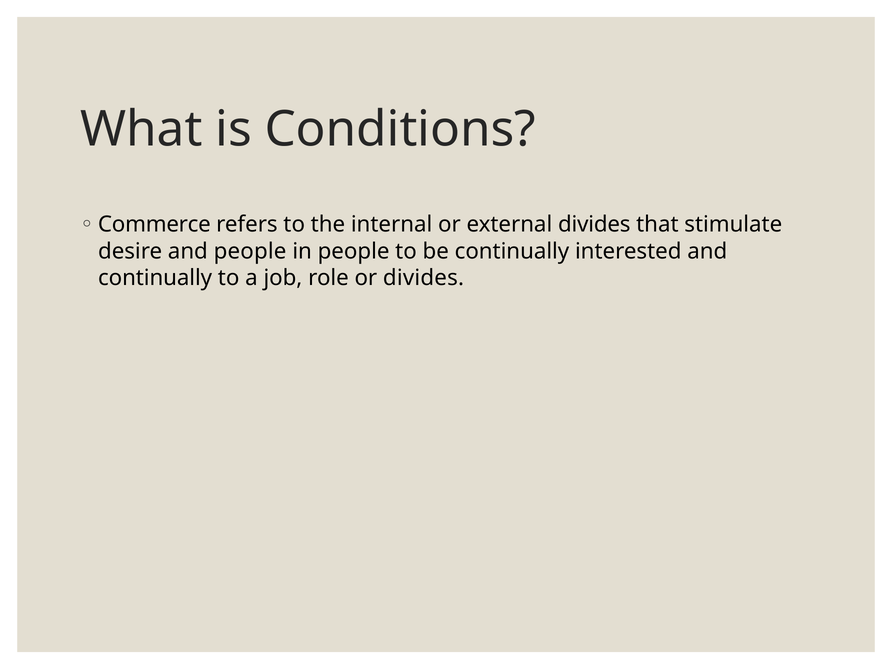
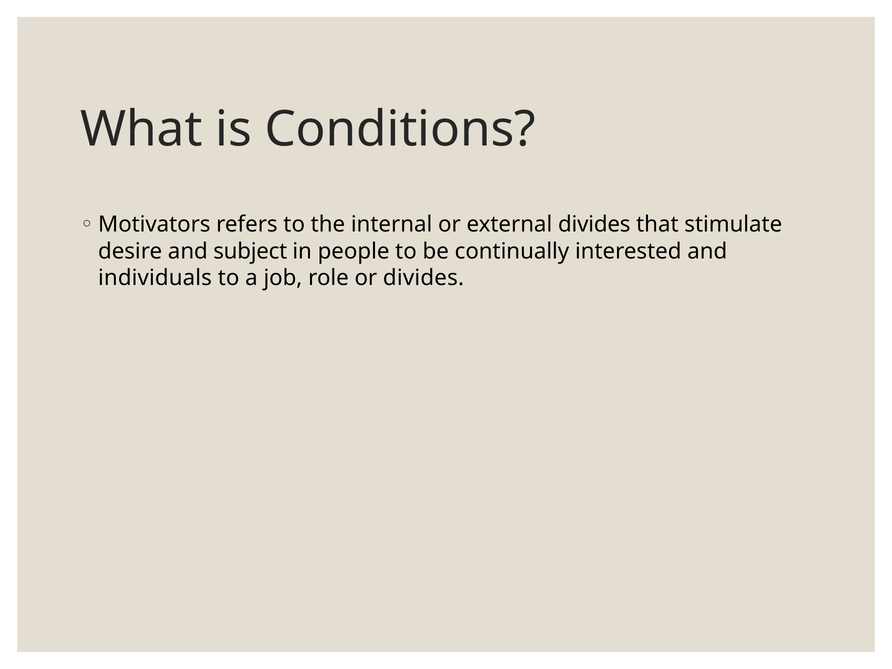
Commerce: Commerce -> Motivators (154, 225)
and people: people -> subject (250, 251)
continually: continually -> individuals (155, 278)
